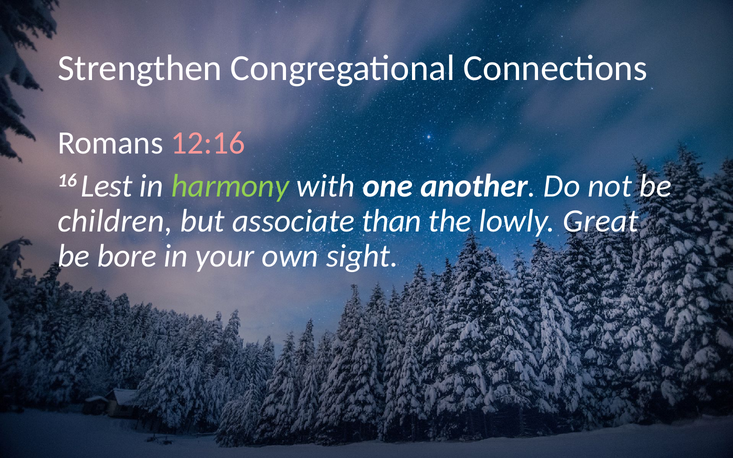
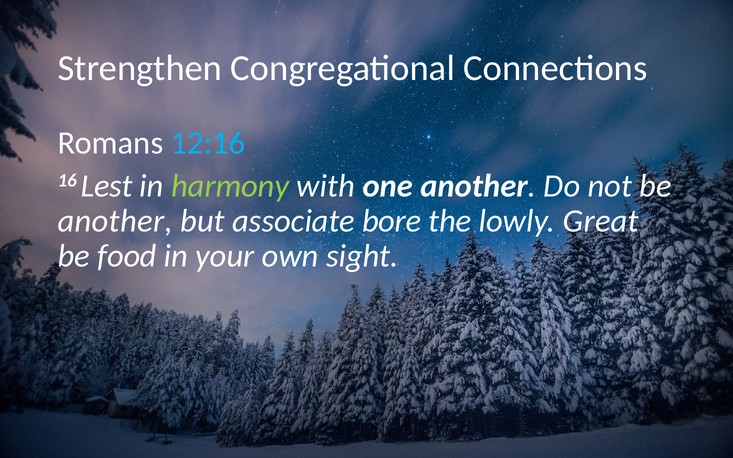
12:16 colour: pink -> light blue (208, 143)
children: children -> another (115, 221)
than: than -> bore (392, 221)
bore: bore -> food (127, 256)
